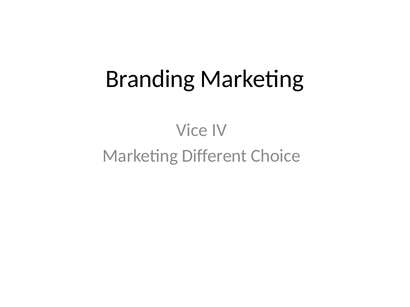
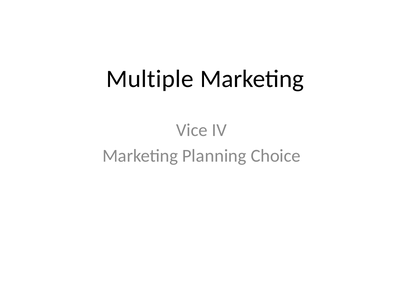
Branding: Branding -> Multiple (150, 79)
Different: Different -> Planning (214, 156)
